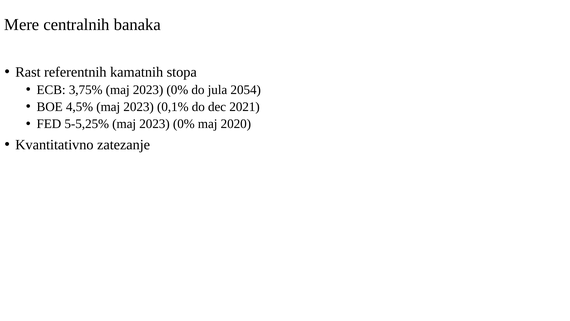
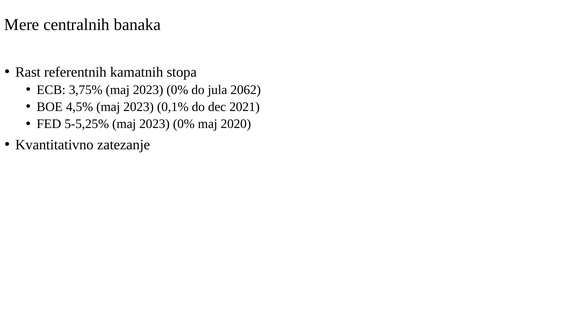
2054: 2054 -> 2062 (246, 90)
